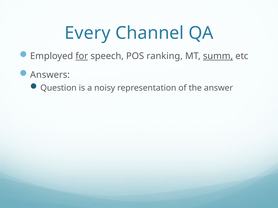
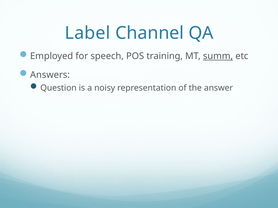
Every: Every -> Label (88, 33)
for underline: present -> none (82, 56)
ranking: ranking -> training (165, 56)
